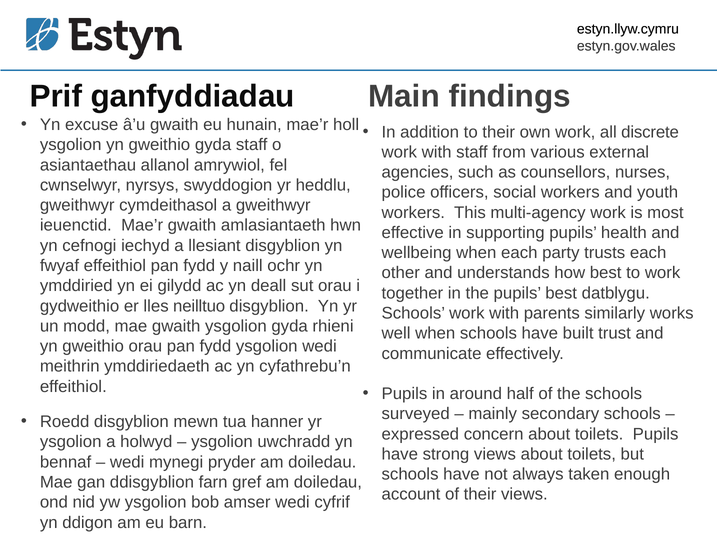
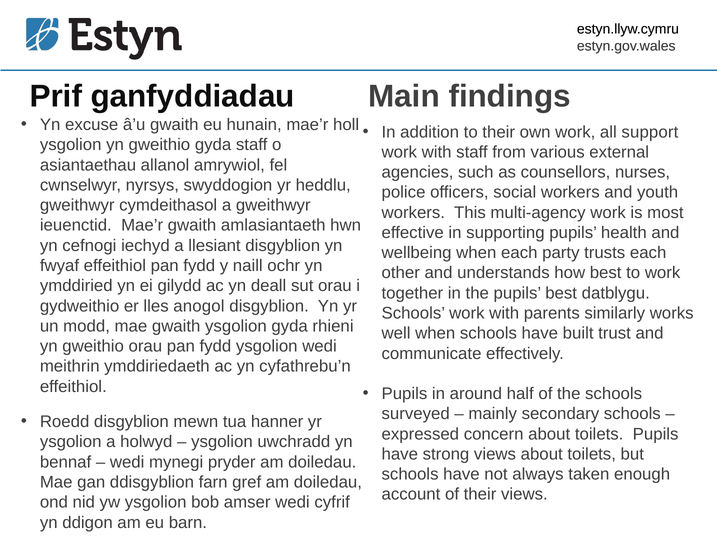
discrete: discrete -> support (650, 132)
neilltuo: neilltuo -> anogol (199, 306)
